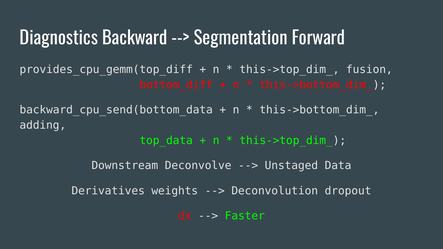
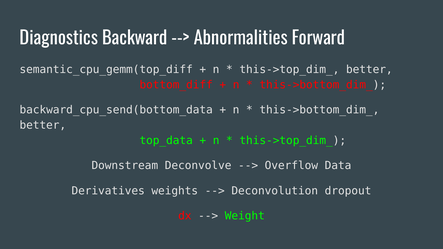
Segmentation: Segmentation -> Abnormalities (241, 38)
provides_cpu_gemm(top_diff: provides_cpu_gemm(top_diff -> semantic_cpu_gemm(top_diff (106, 70)
this->top_dim_ fusion: fusion -> better (369, 70)
adding: adding -> better (43, 125)
Unstaged: Unstaged -> Overflow (291, 166)
Faster: Faster -> Weight (245, 216)
